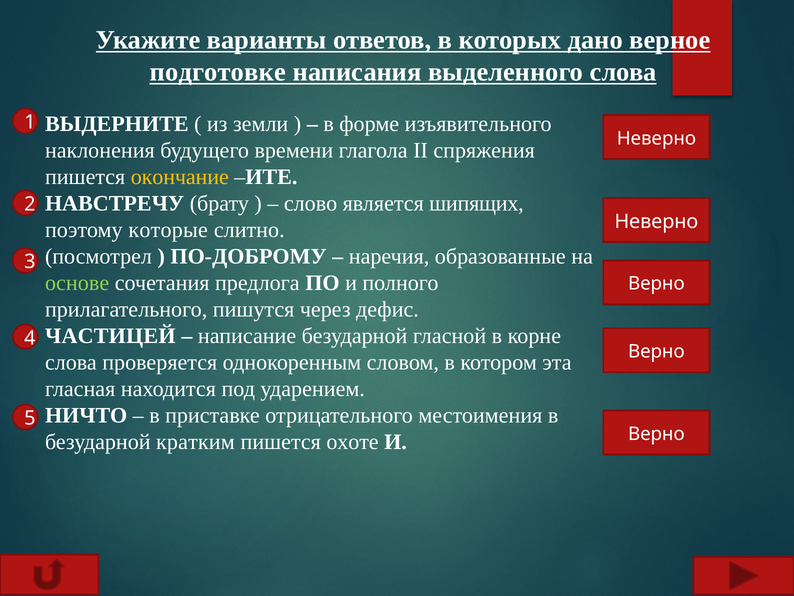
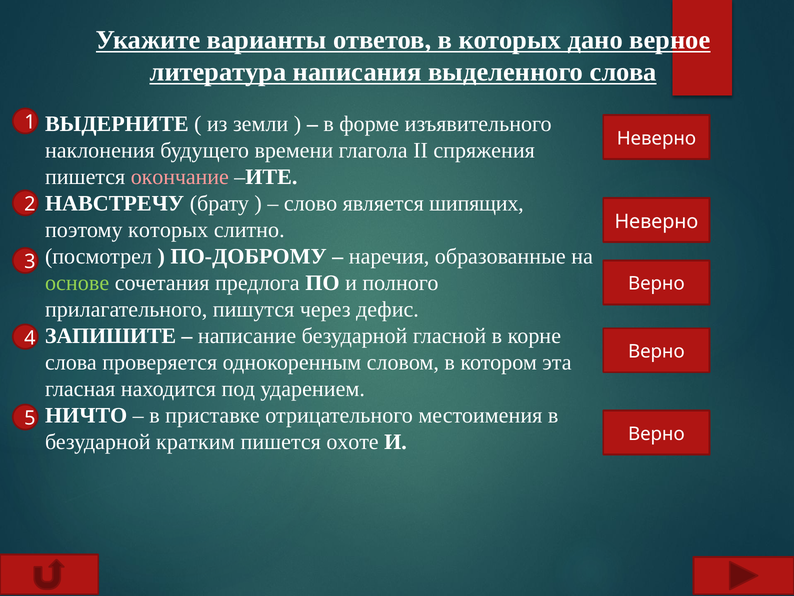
подготовке: подготовке -> литература (218, 72)
окончание colour: yellow -> pink (180, 177)
поэтому которые: которые -> которых (168, 230)
ЧАСТИЦЕЙ: ЧАСТИЦЕЙ -> ЗАПИШИТЕ (111, 336)
